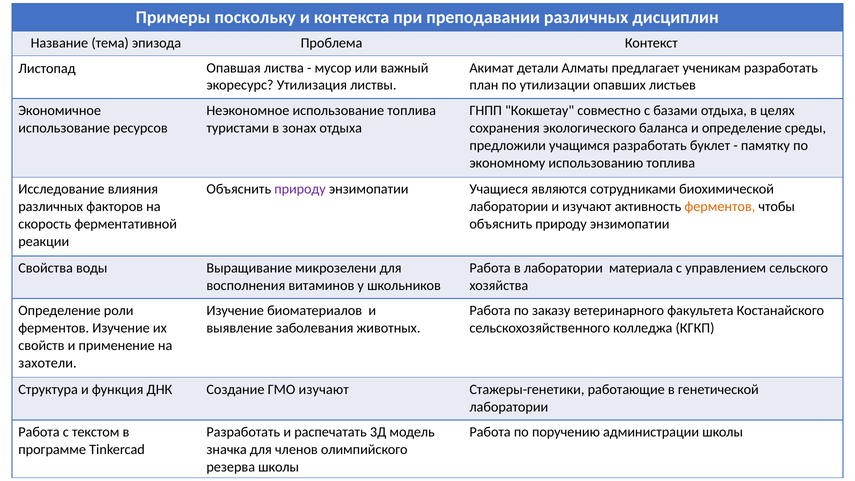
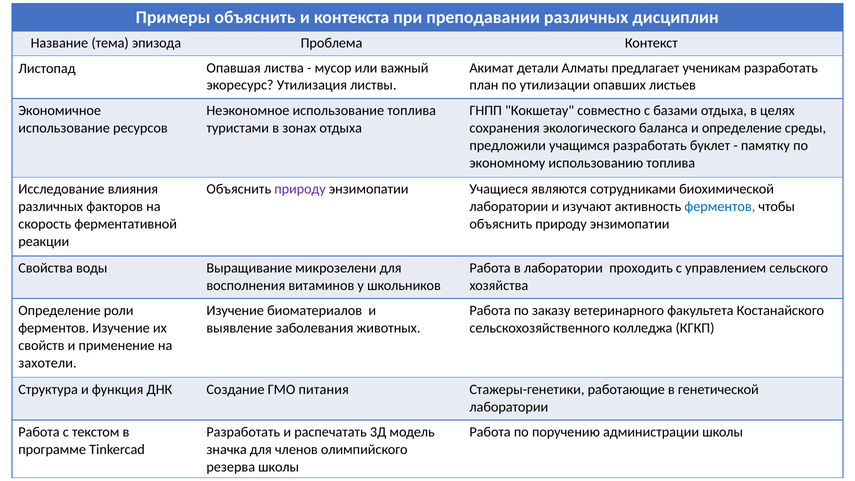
Примеры поскольку: поскольку -> объяснить (255, 18)
ферментов colour: orange -> blue (720, 207)
материала: материала -> проходить (641, 268)
ГМО изучают: изучают -> питания (324, 389)
